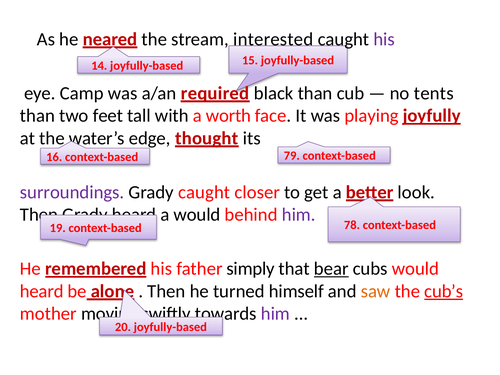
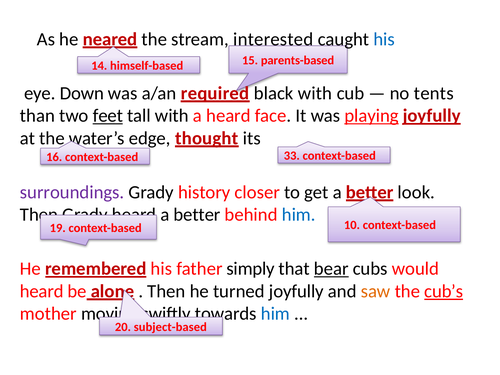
his colour: purple -> blue (384, 39)
15 joyfully-based: joyfully-based -> parents-based (298, 60)
14 joyfully-based: joyfully-based -> himself-based (147, 66)
Camp: Camp -> Down (82, 93)
black than: than -> with (315, 93)
feet underline: none -> present (108, 116)
a worth: worth -> heard (228, 116)
playing underline: none -> present (372, 116)
79: 79 -> 33 (292, 156)
Grady caught: caught -> history (204, 192)
would: would -> better (197, 215)
him colour: purple -> blue (299, 215)
78: 78 -> 10 (352, 225)
himself: himself -> joyfully (296, 291)
him colour: purple -> blue (275, 314)
20 joyfully-based: joyfully-based -> subject-based (170, 327)
